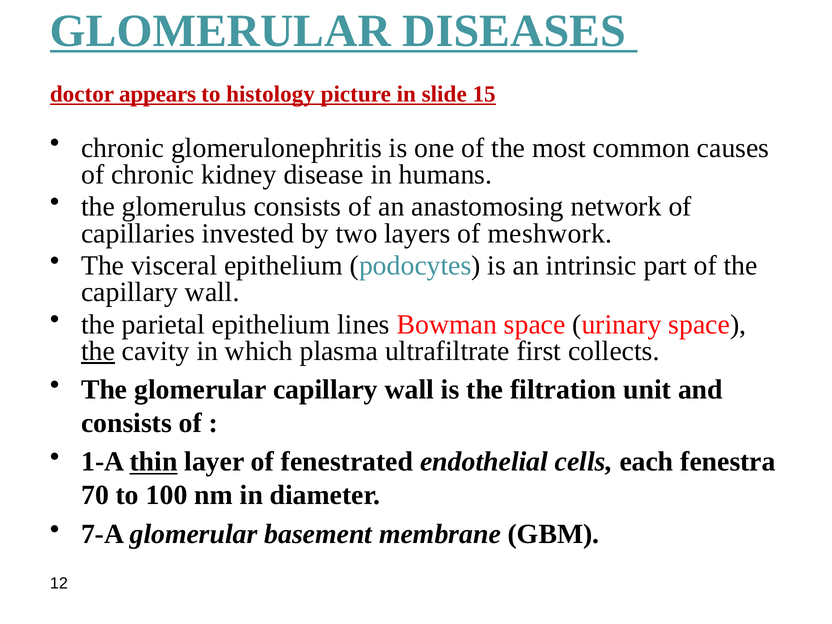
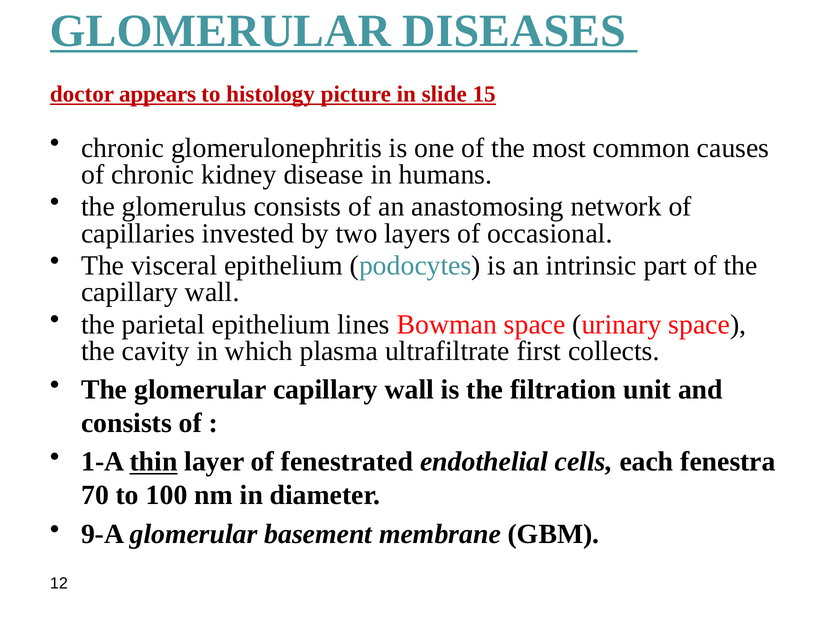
meshwork: meshwork -> occasional (550, 233)
the underline: present -> none (98, 351)
7-A: 7-A -> 9-A (103, 534)
